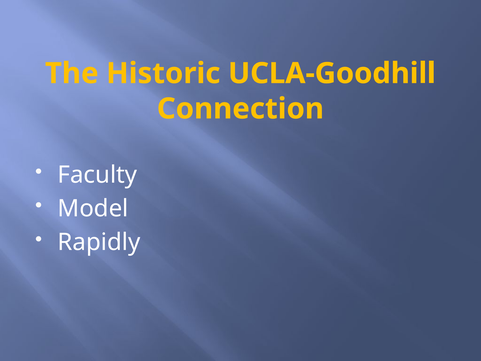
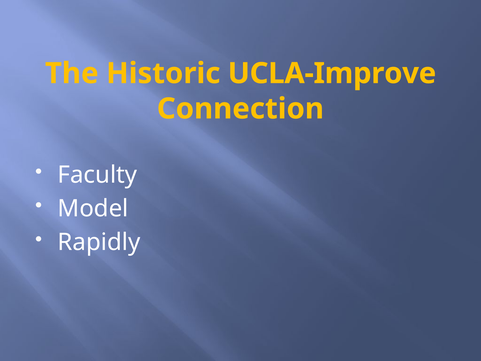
UCLA-Goodhill: UCLA-Goodhill -> UCLA-Improve (332, 73)
